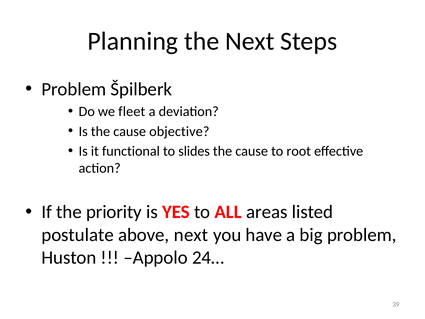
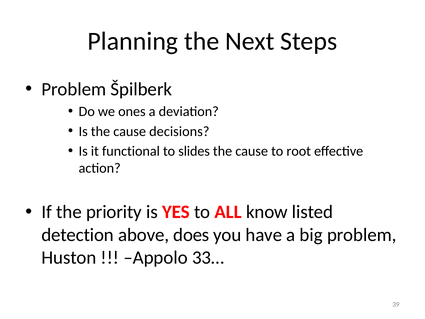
fleet: fleet -> ones (132, 111)
objective: objective -> decisions (179, 131)
areas: areas -> know (267, 212)
postulate: postulate -> detection (78, 235)
above next: next -> does (191, 235)
24…: 24… -> 33… (208, 257)
